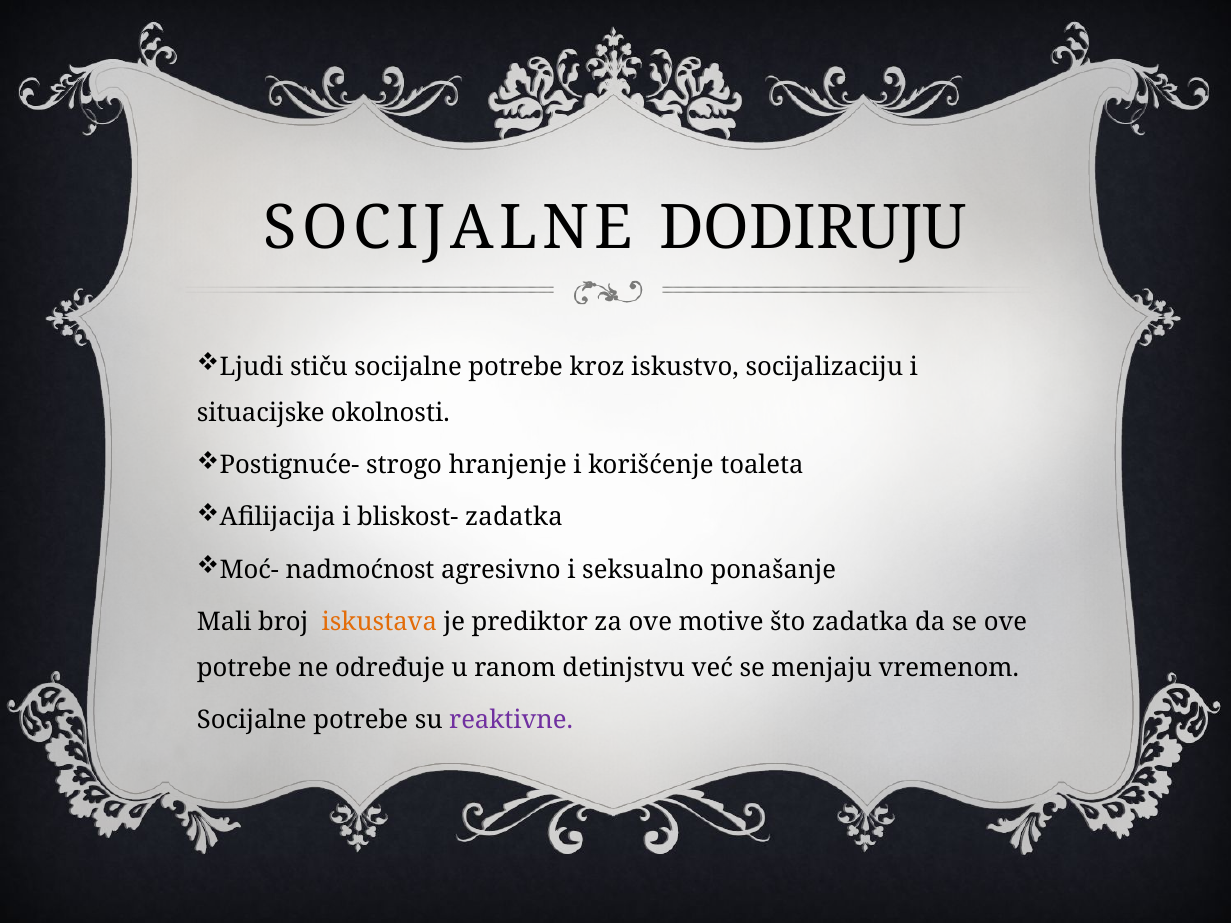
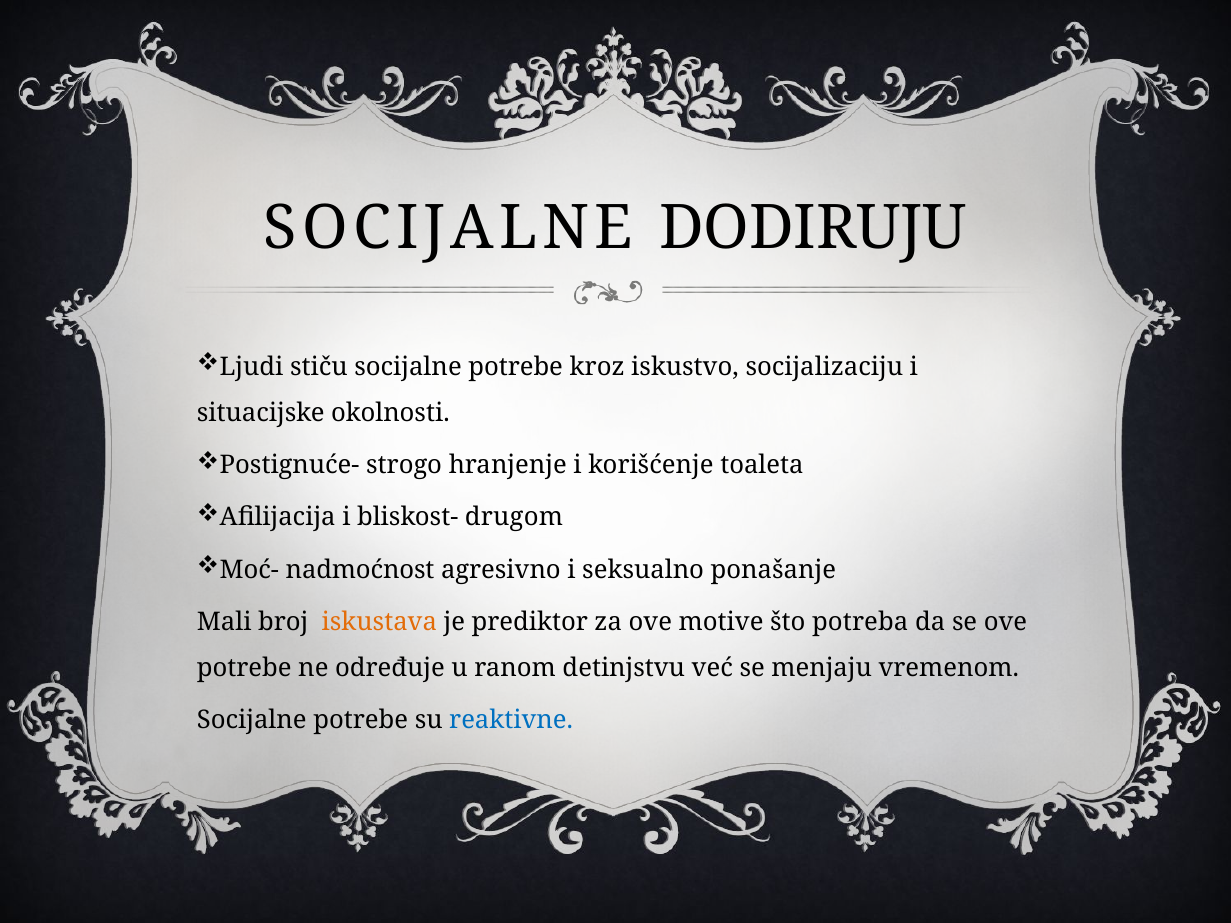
bliskost- zadatka: zadatka -> drugom (514, 518)
što zadatka: zadatka -> potreba (860, 622)
reaktivne colour: purple -> blue (511, 721)
